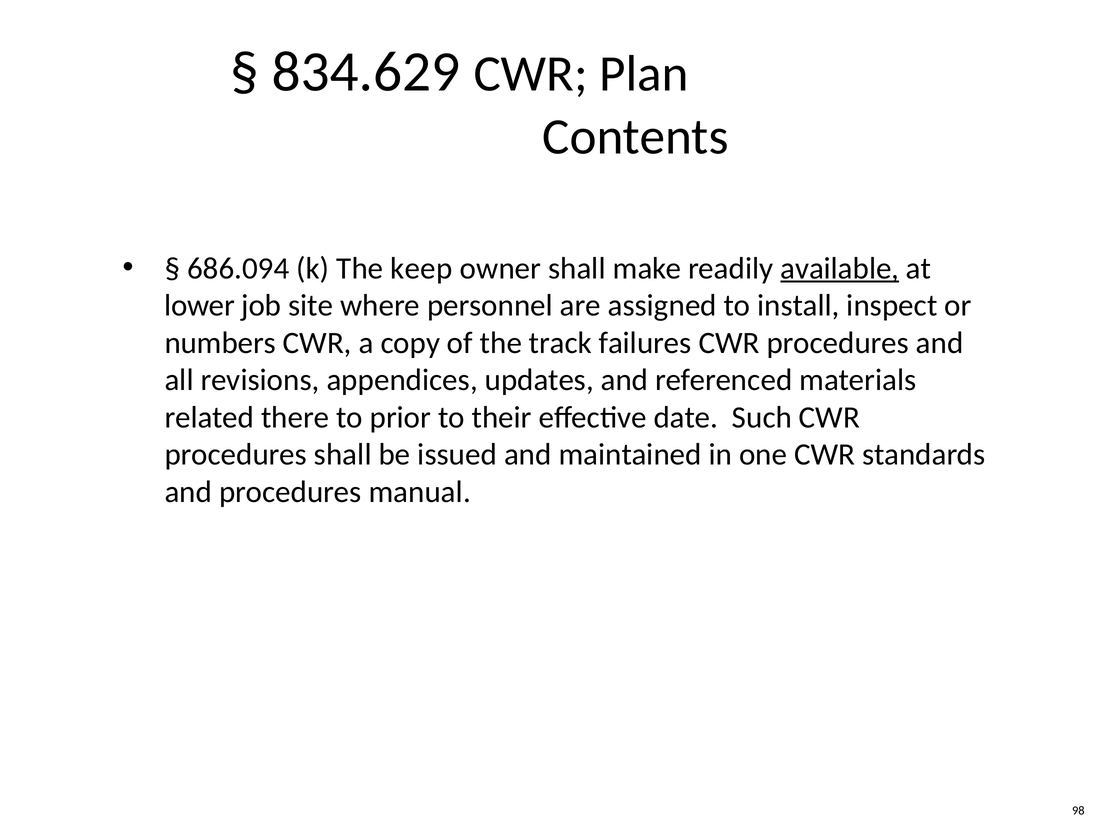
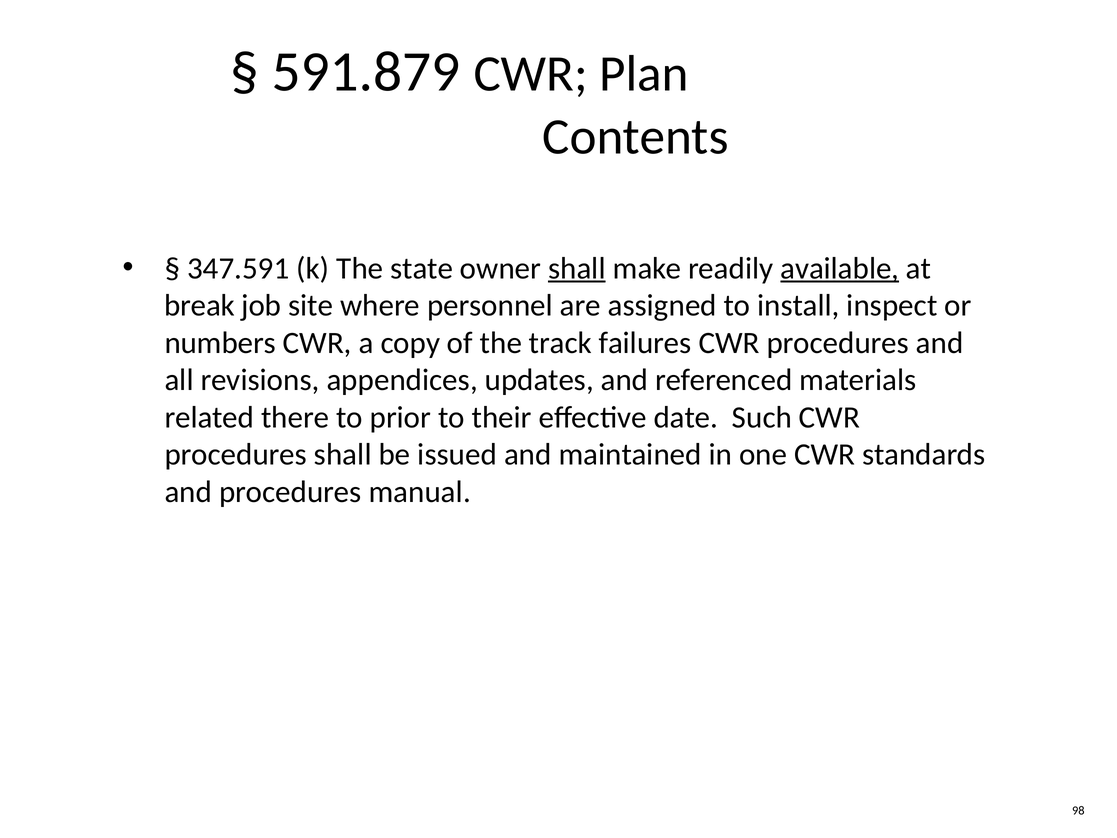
834.629: 834.629 -> 591.879 (366, 72)
686.094: 686.094 -> 347.591 (238, 268)
keep: keep -> state (422, 268)
shall underline: none -> present (577, 268)
lower: lower -> break (200, 305)
